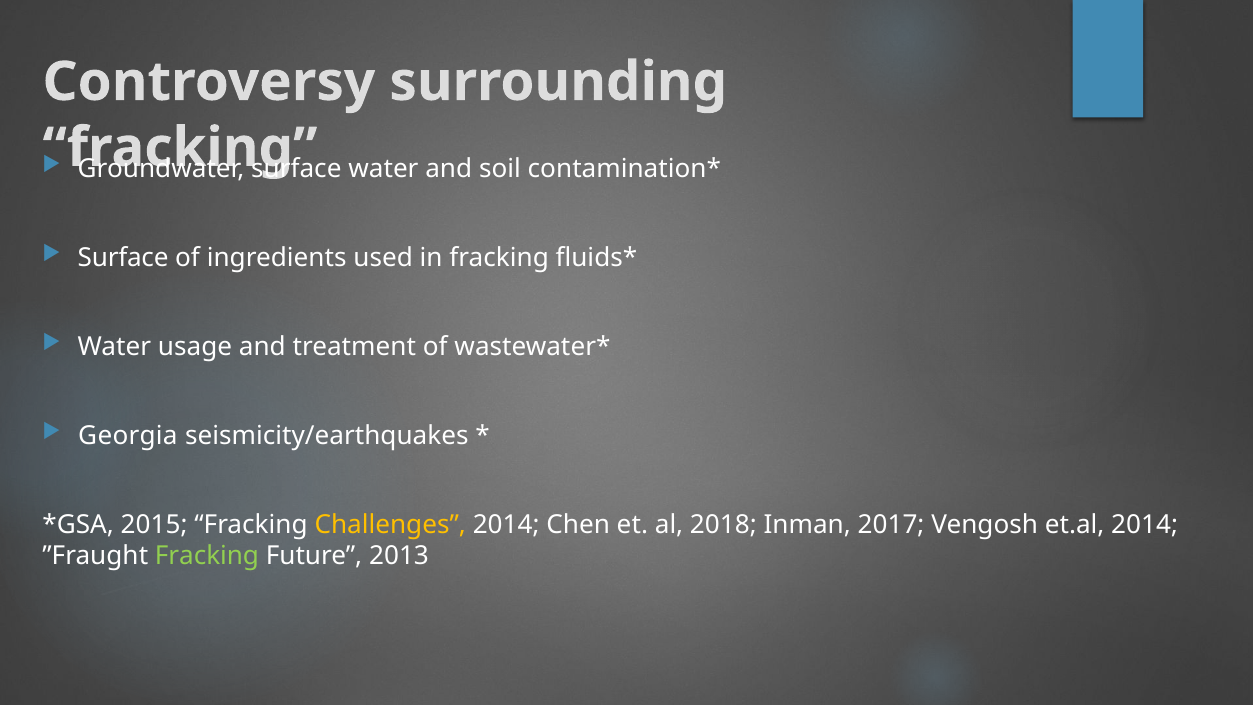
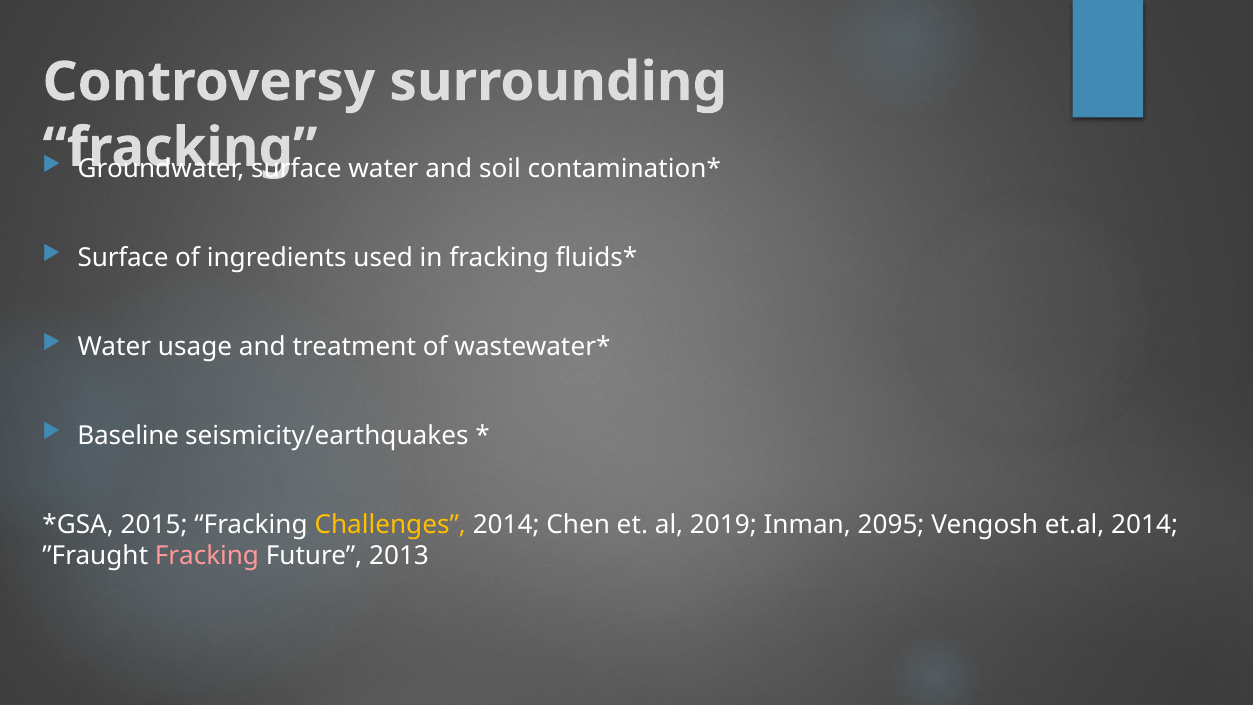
Georgia: Georgia -> Baseline (128, 435)
2018: 2018 -> 2019 (723, 524)
2017: 2017 -> 2095 (891, 524)
Fracking colour: light green -> pink (207, 556)
